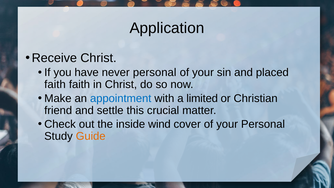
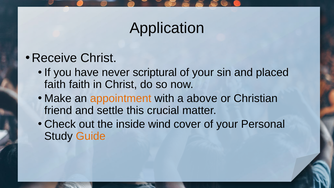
never personal: personal -> scriptural (155, 72)
appointment colour: blue -> orange (121, 98)
limited: limited -> above (202, 98)
